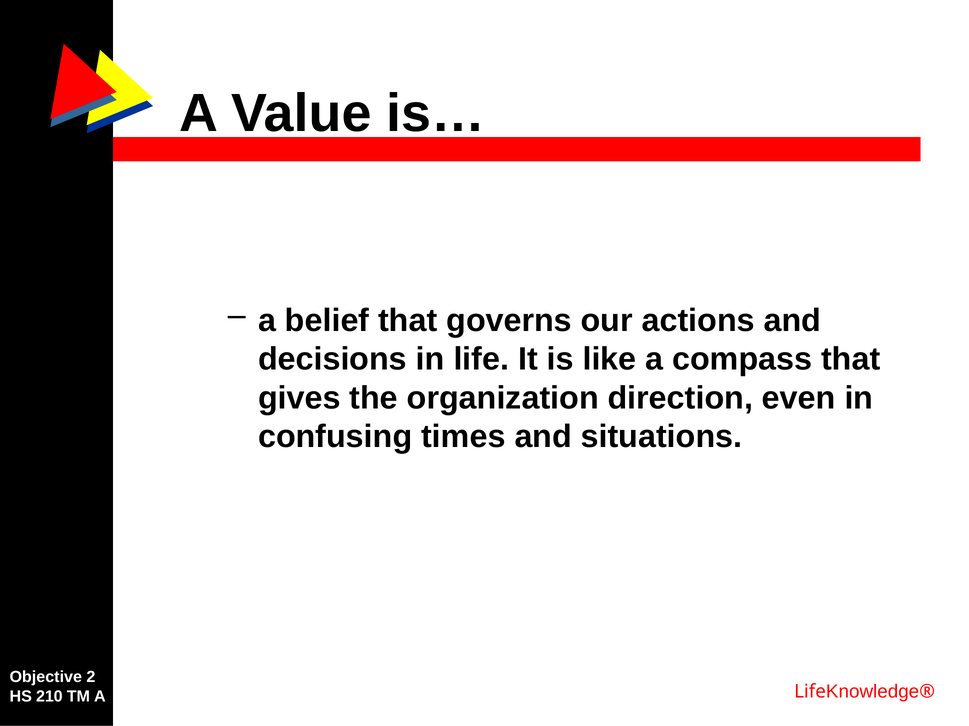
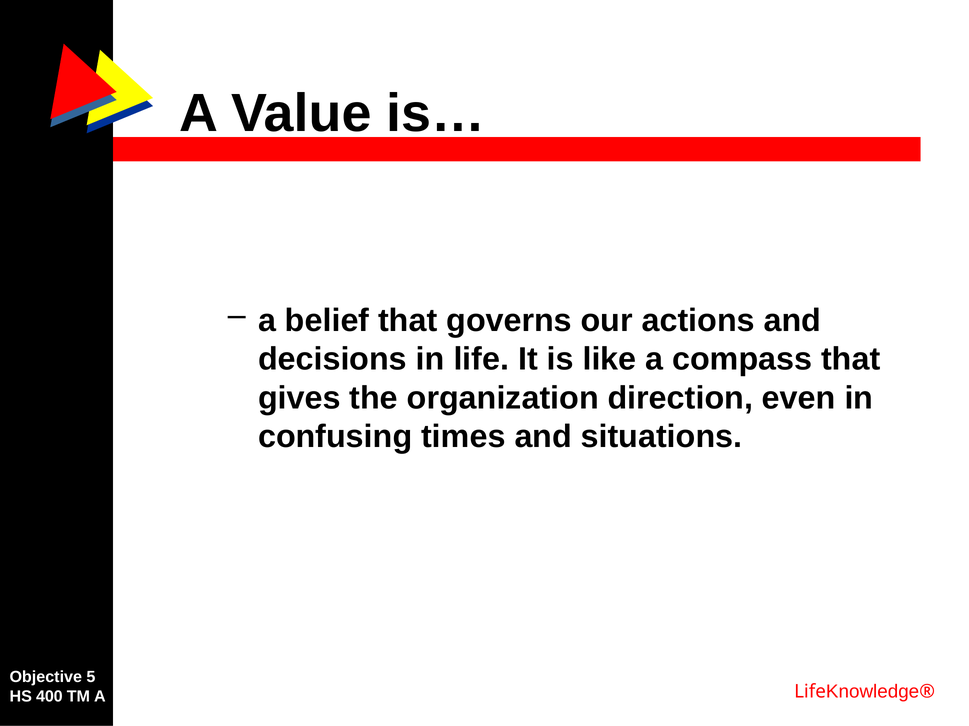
2: 2 -> 5 (91, 678)
210: 210 -> 400 (49, 697)
